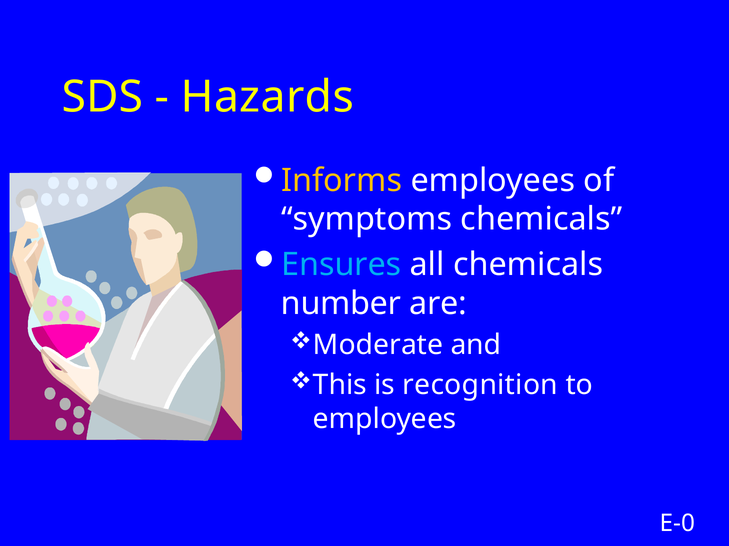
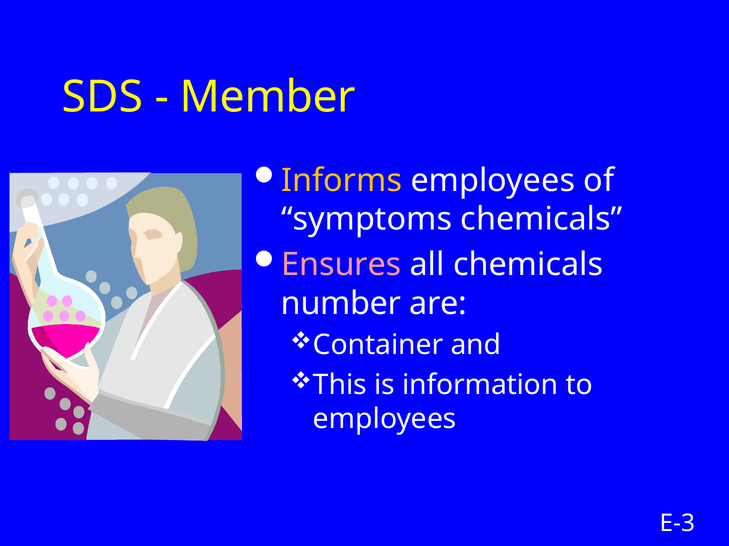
Hazards: Hazards -> Member (268, 97)
Ensures colour: light blue -> pink (341, 265)
Moderate: Moderate -> Container (378, 346)
recognition: recognition -> information (480, 385)
E-0: E-0 -> E-3 (677, 524)
